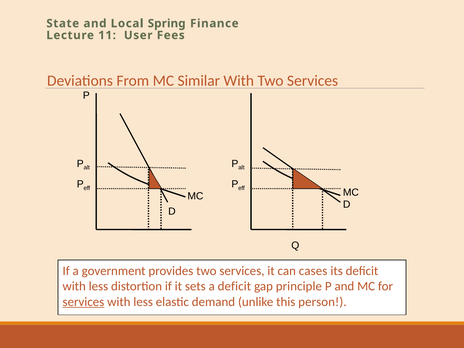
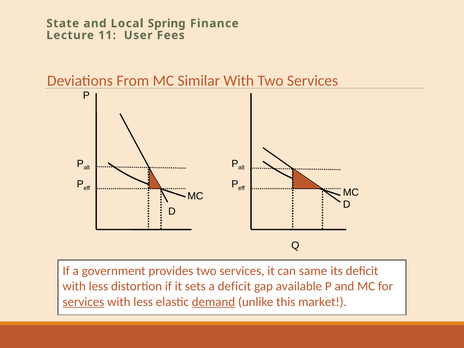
cases: cases -> same (313, 271)
principle: principle -> available (299, 286)
demand underline: none -> present (213, 302)
person: person -> market (322, 302)
